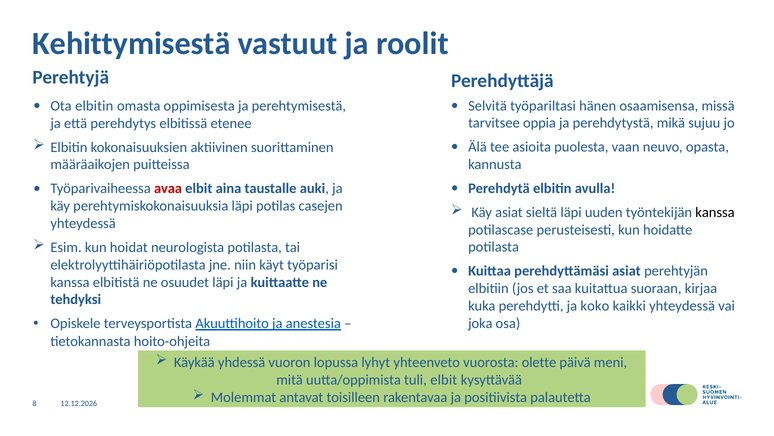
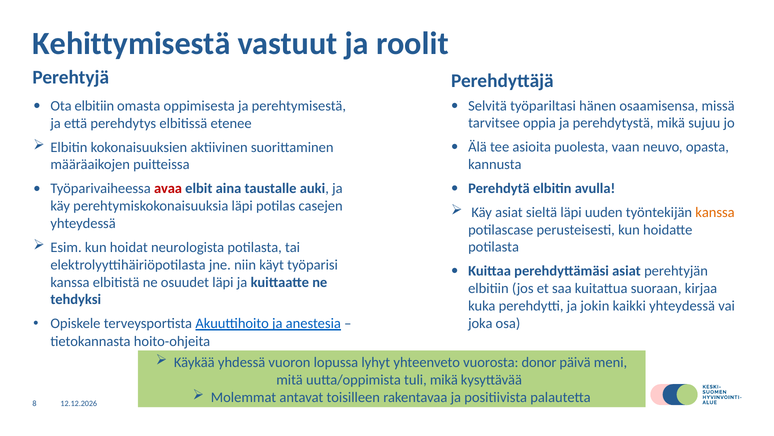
Ota elbitin: elbitin -> elbitiin (94, 106)
kanssa colour: black -> orange (715, 212)
koko: koko -> jokin (595, 306)
olette: olette -> donor (539, 362)
tuli elbit: elbit -> mikä (444, 379)
